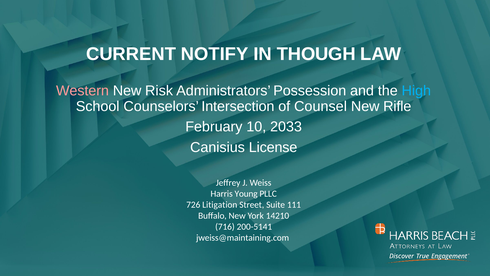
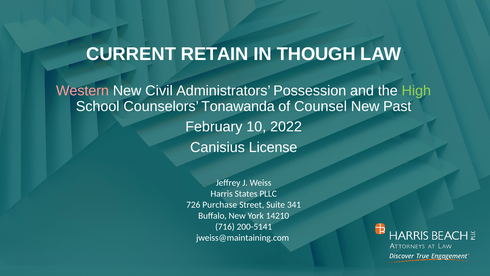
NOTIFY: NOTIFY -> RETAIN (215, 54)
Risk: Risk -> Civil (159, 91)
High colour: light blue -> light green (416, 91)
Intersection: Intersection -> Tonawanda (238, 106)
Rifle: Rifle -> Past (397, 106)
2033: 2033 -> 2022 (286, 127)
Young: Young -> States (246, 194)
Litigation: Litigation -> Purchase (220, 205)
111: 111 -> 341 (294, 205)
